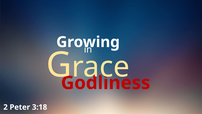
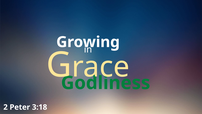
Godliness colour: red -> green (106, 83)
